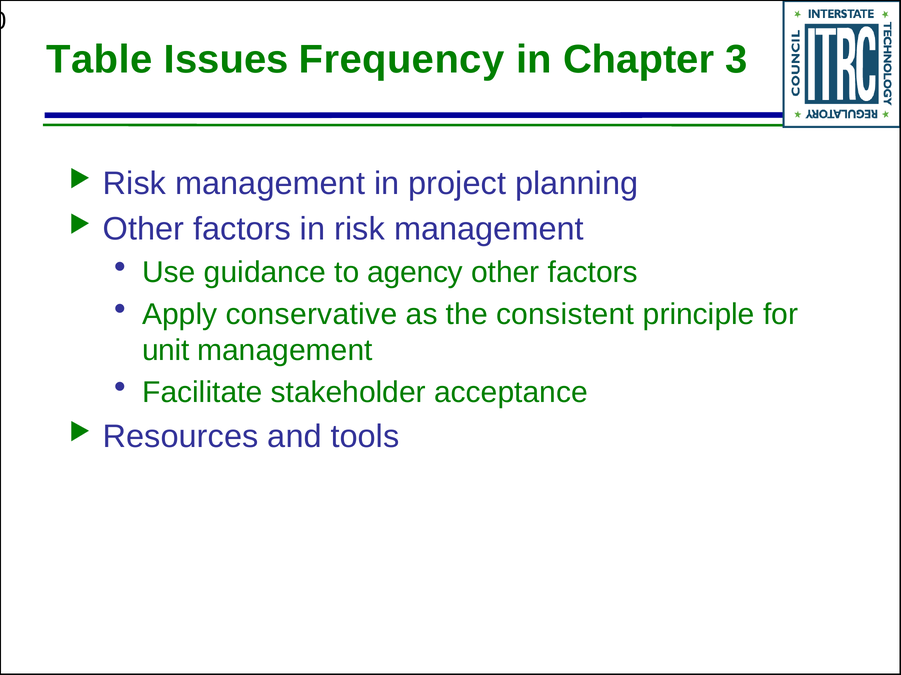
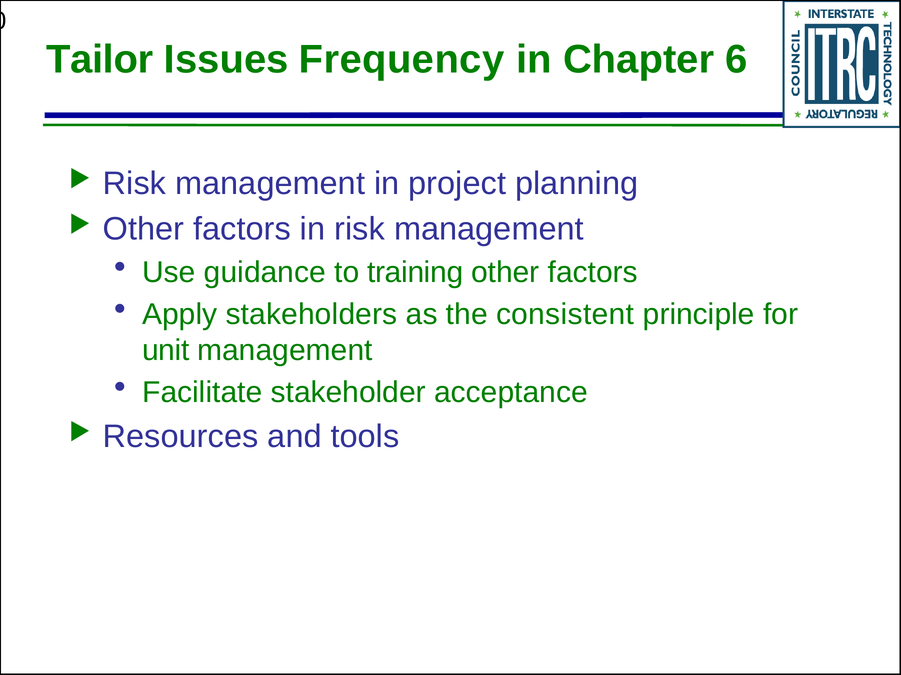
Table: Table -> Tailor (100, 60)
3: 3 -> 6 (737, 60)
agency: agency -> training (415, 273)
conservative: conservative -> stakeholders (311, 315)
